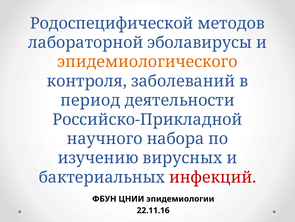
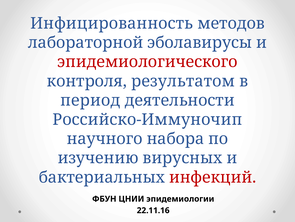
Родоспецифической: Родоспецифической -> Инфицированность (112, 23)
эпидемиологического colour: orange -> red (147, 62)
заболеваний: заболеваний -> результатом (183, 81)
Российско-Прикладной: Российско-Прикладной -> Российско-Иммуночип (147, 119)
